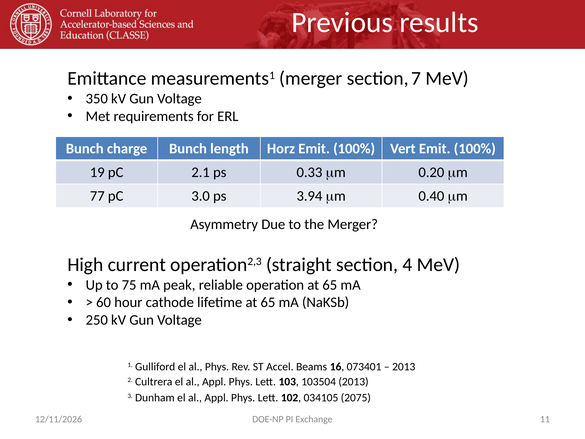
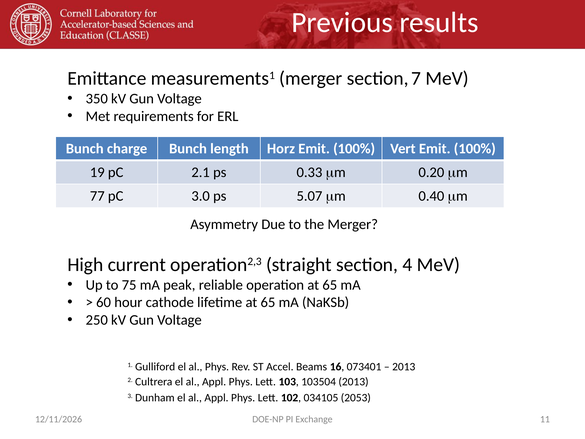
3.94: 3.94 -> 5.07 (309, 196)
2075: 2075 -> 2053 (356, 397)
